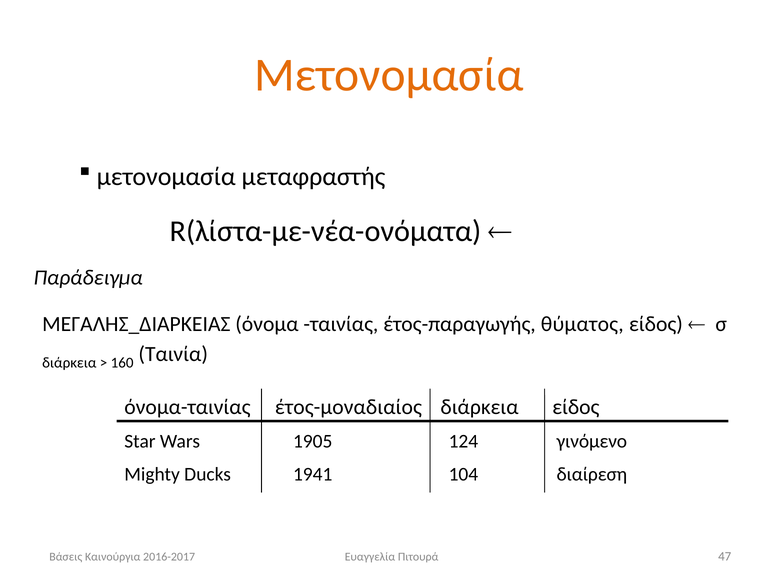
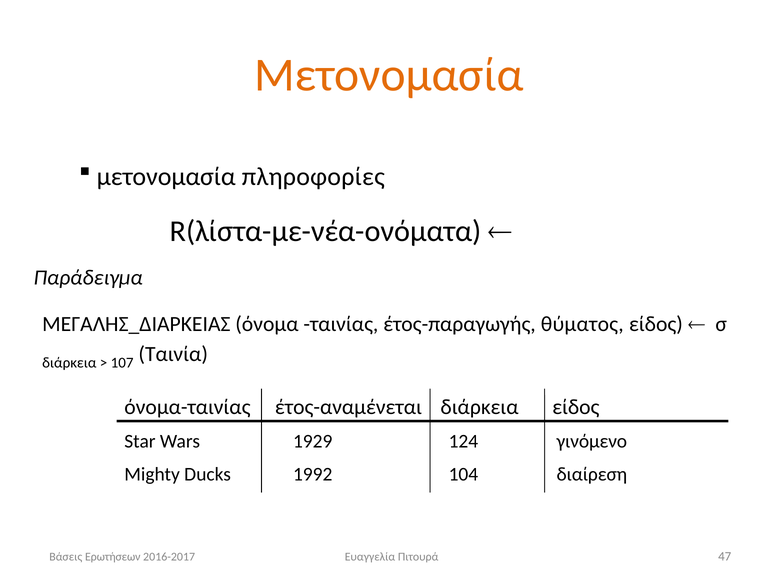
μεταφραστής: μεταφραστής -> πληροφορίες (313, 177)
160: 160 -> 107 (122, 363)
έτος-μοναδιαίος: έτος-μοναδιαίος -> έτος-αναμένεται (348, 407)
1905: 1905 -> 1929 (313, 442)
1941: 1941 -> 1992 (313, 475)
Καινούργια: Καινούργια -> Ερωτήσεων (113, 557)
